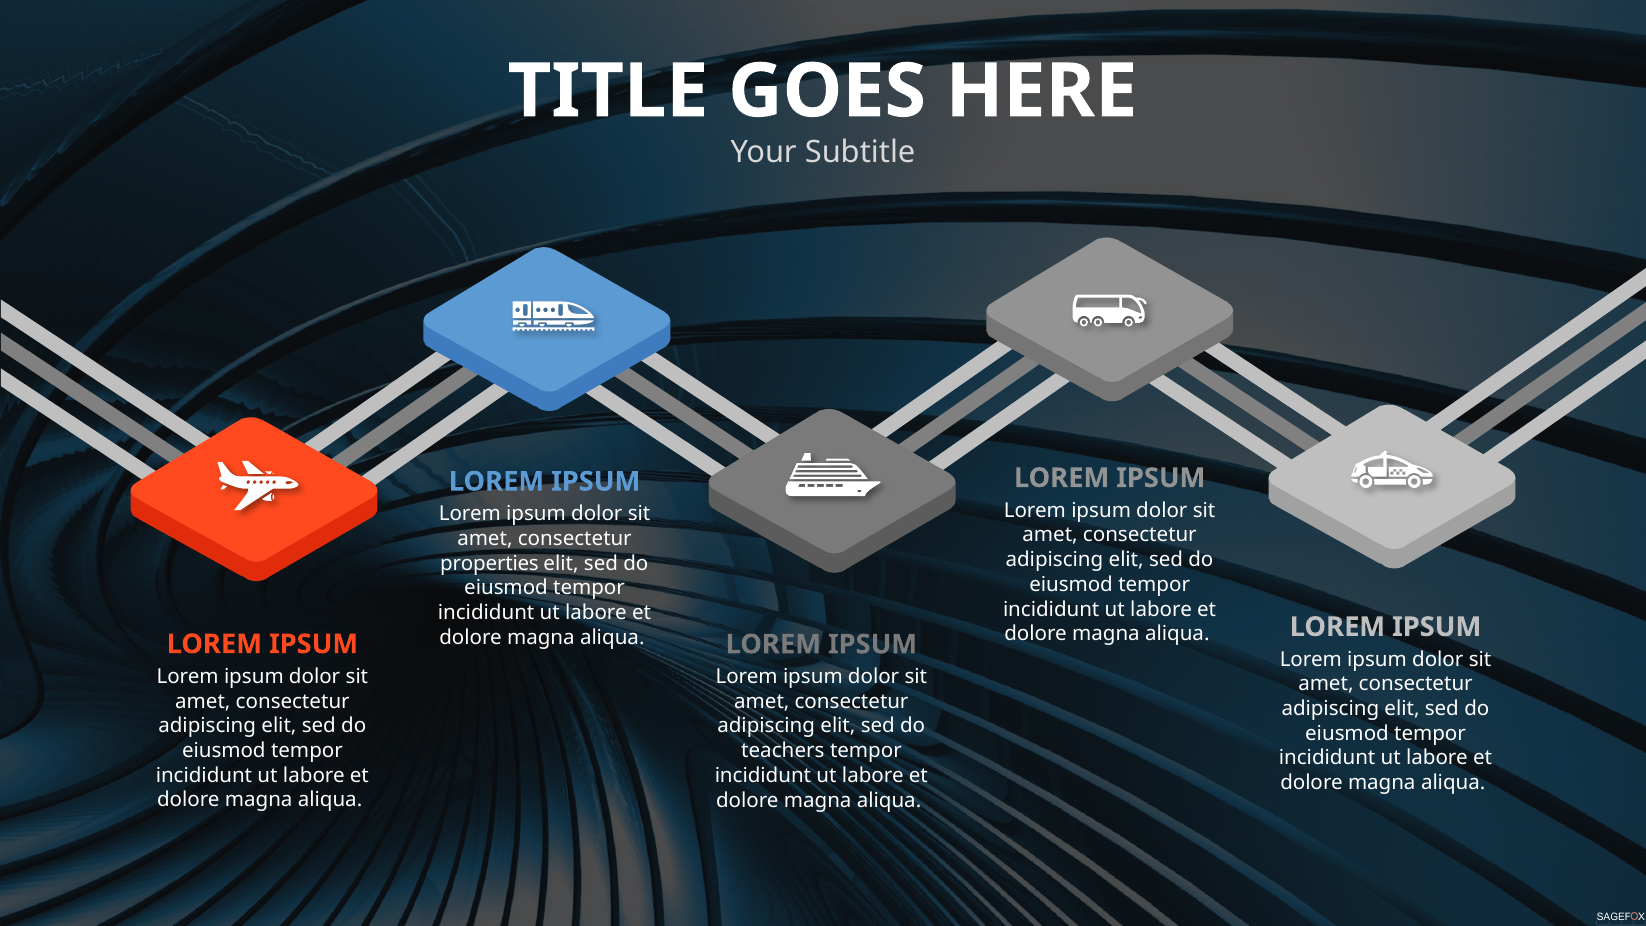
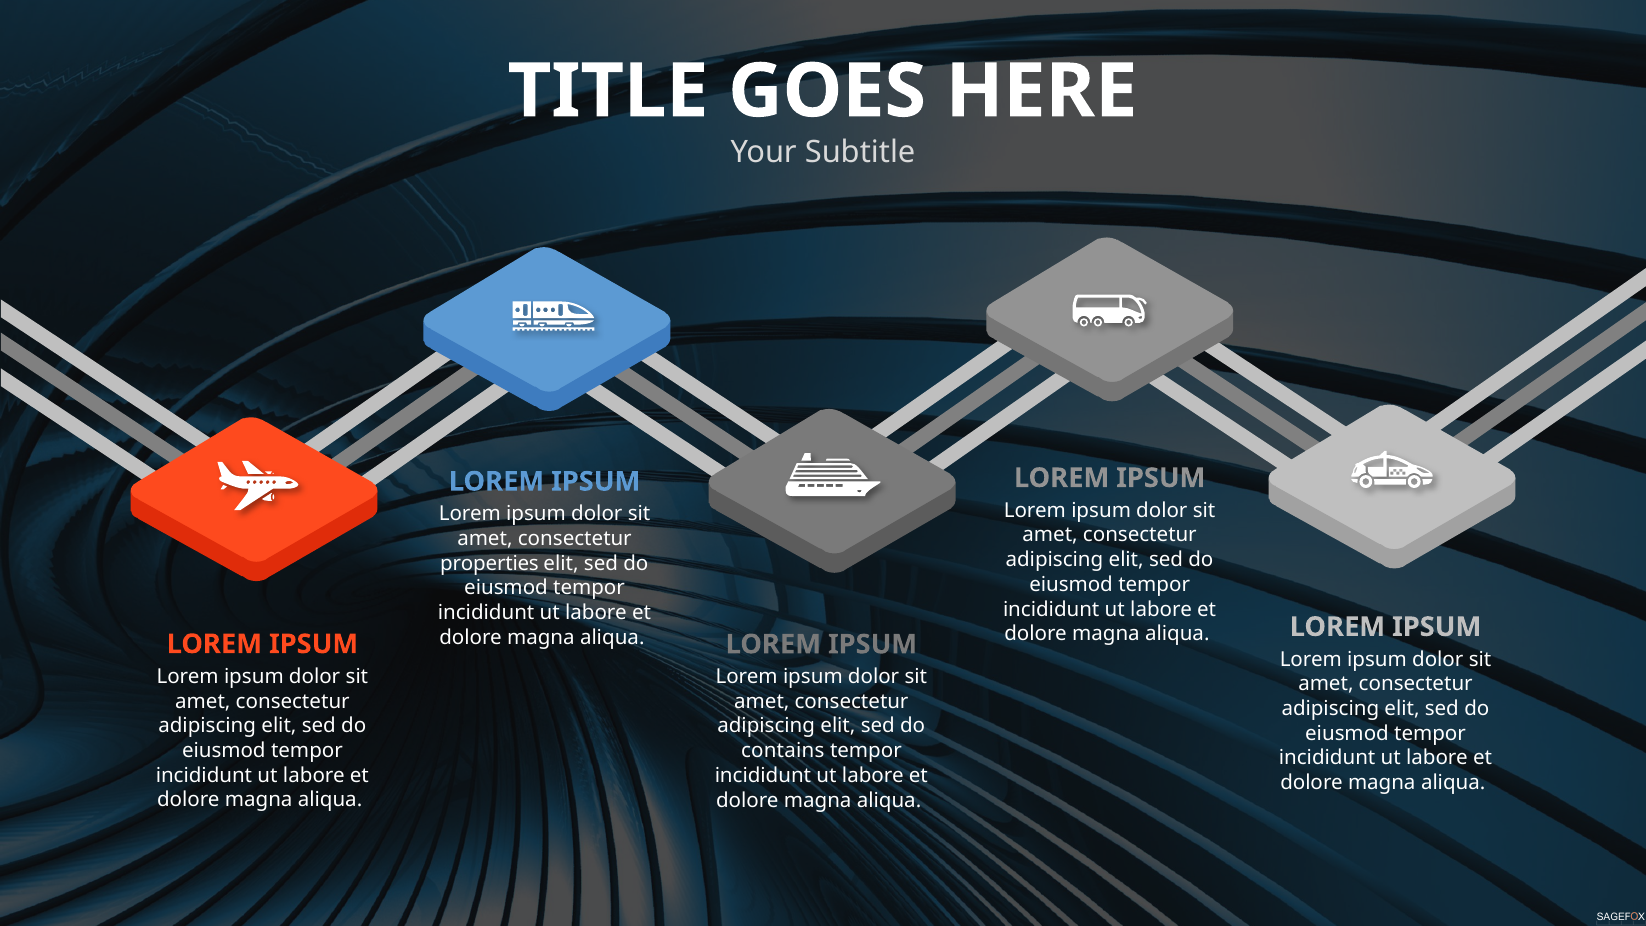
teachers: teachers -> contains (783, 751)
